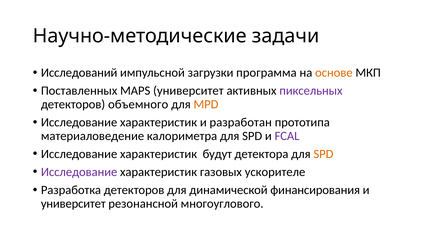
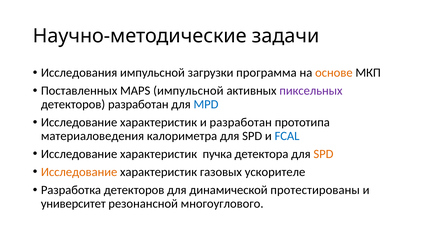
Исследований: Исследований -> Исследования (79, 73)
MAPS университет: университет -> импульсной (188, 91)
детекторов объемного: объемного -> разработан (138, 105)
MPD colour: orange -> blue (206, 105)
материаловедение: материаловедение -> материаловедения (93, 136)
FCAL colour: purple -> blue (287, 136)
будут: будут -> пучка (217, 154)
Исследование colour: purple -> orange (79, 172)
финансирования: финансирования -> протестированы (315, 190)
